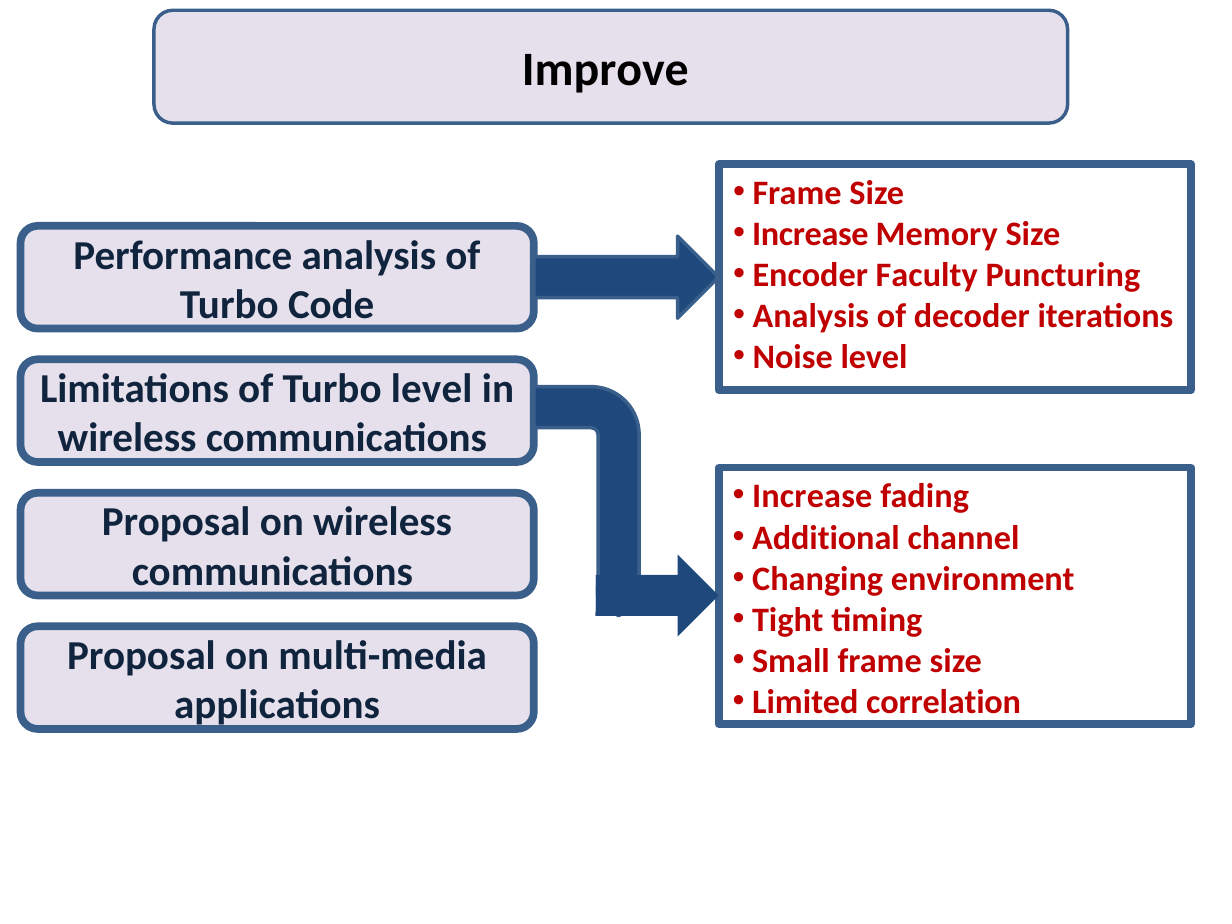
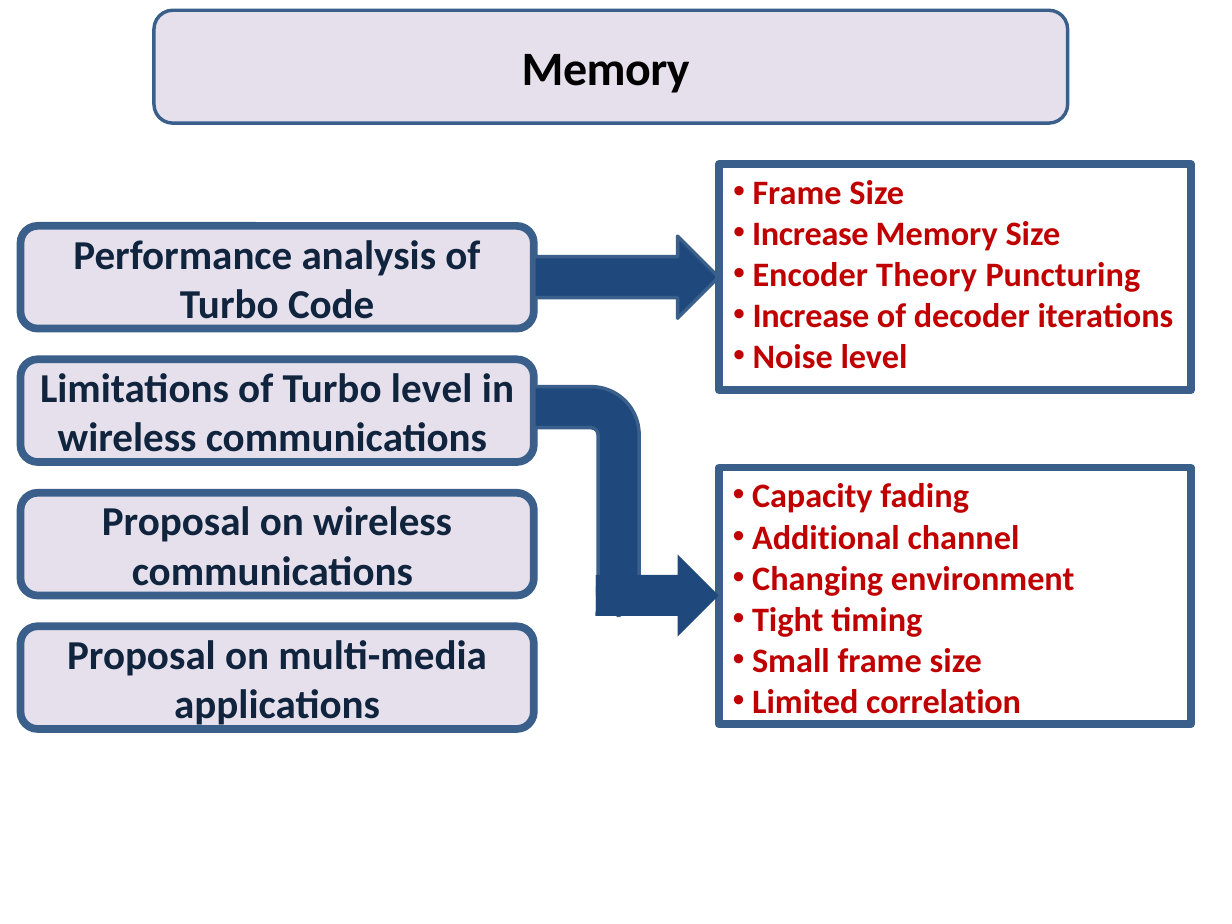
Improve: Improve -> Memory (606, 70)
Faculty: Faculty -> Theory (927, 275)
Analysis: Analysis -> Increase (811, 317)
Increase: Increase -> Capacity (812, 497)
